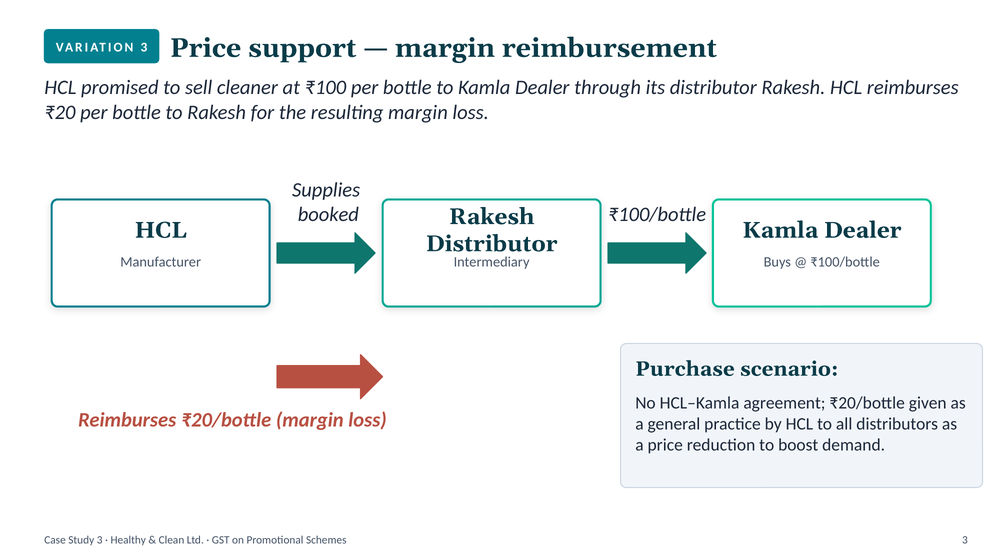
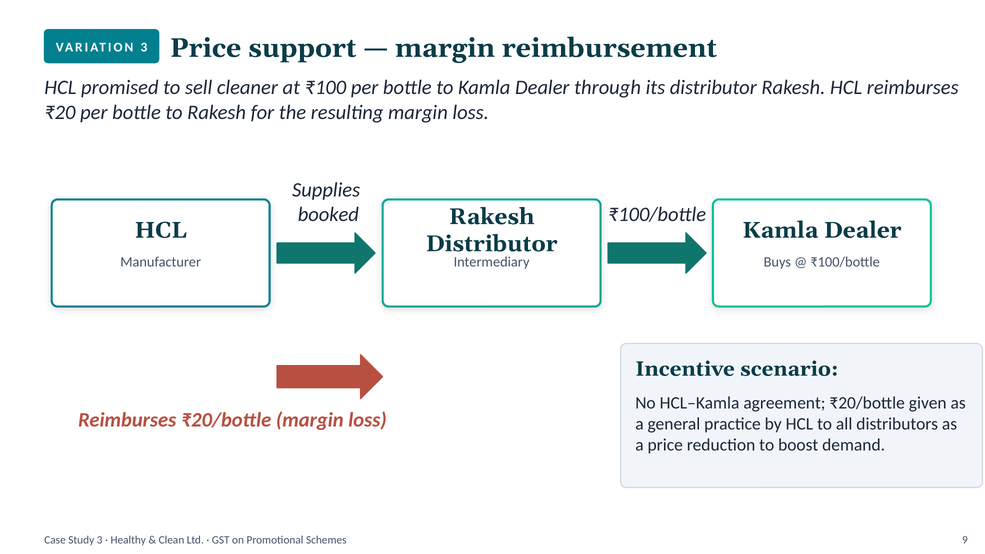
Purchase: Purchase -> Incentive (685, 369)
Schemes 3: 3 -> 9 (965, 540)
